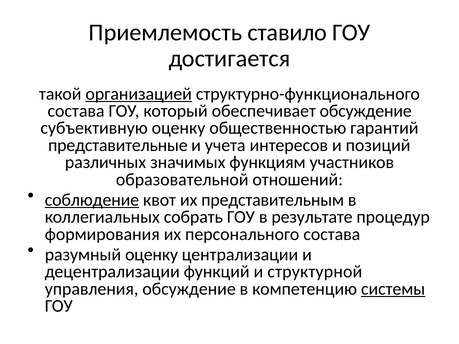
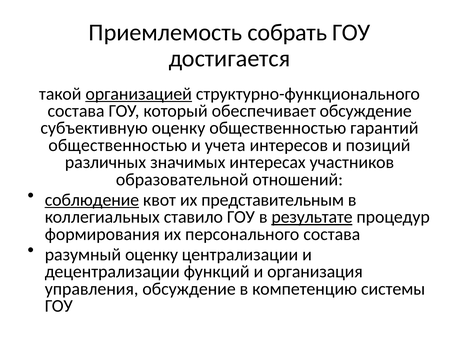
ставило: ставило -> собрать (287, 33)
представительные: представительные -> общественностью (118, 145)
функциям: функциям -> интересах (268, 162)
собрать: собрать -> ставило (193, 217)
результате underline: none -> present (312, 217)
структурной: структурной -> организация (315, 272)
системы underline: present -> none (393, 289)
